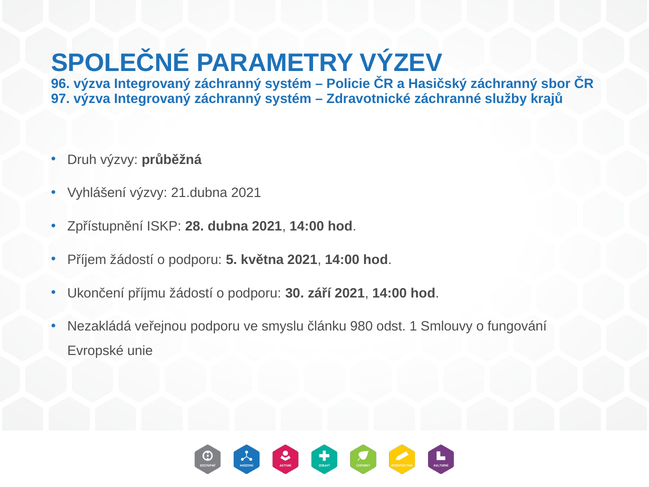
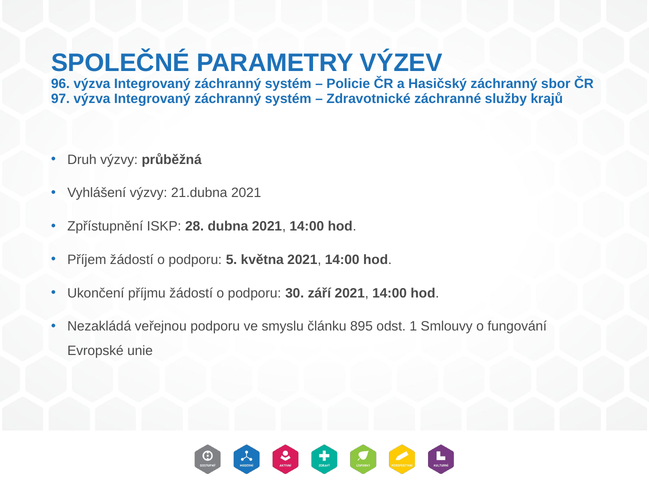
980: 980 -> 895 (361, 326)
